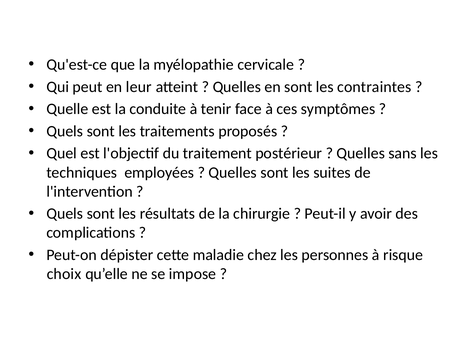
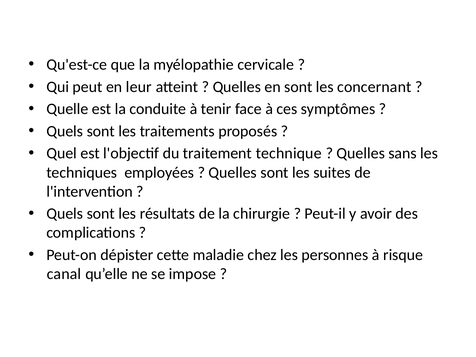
contraintes: contraintes -> concernant (374, 87)
postérieur: postérieur -> technique (289, 153)
choix: choix -> canal (64, 274)
